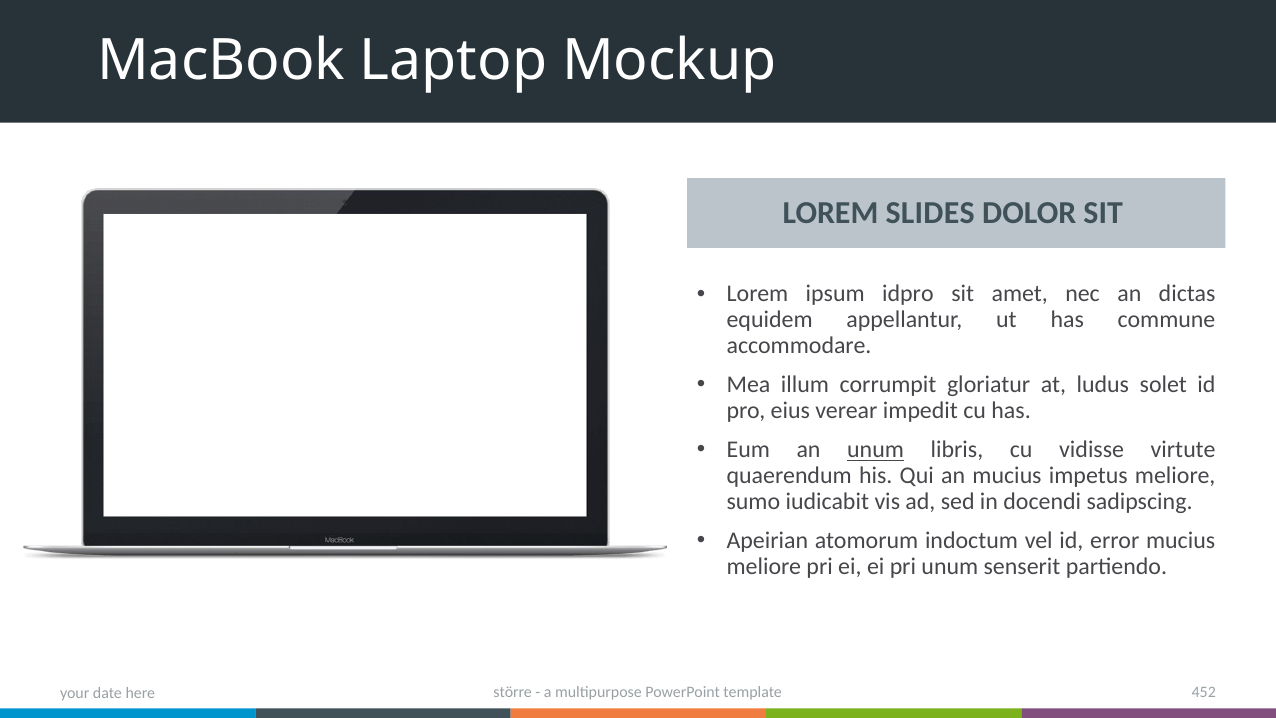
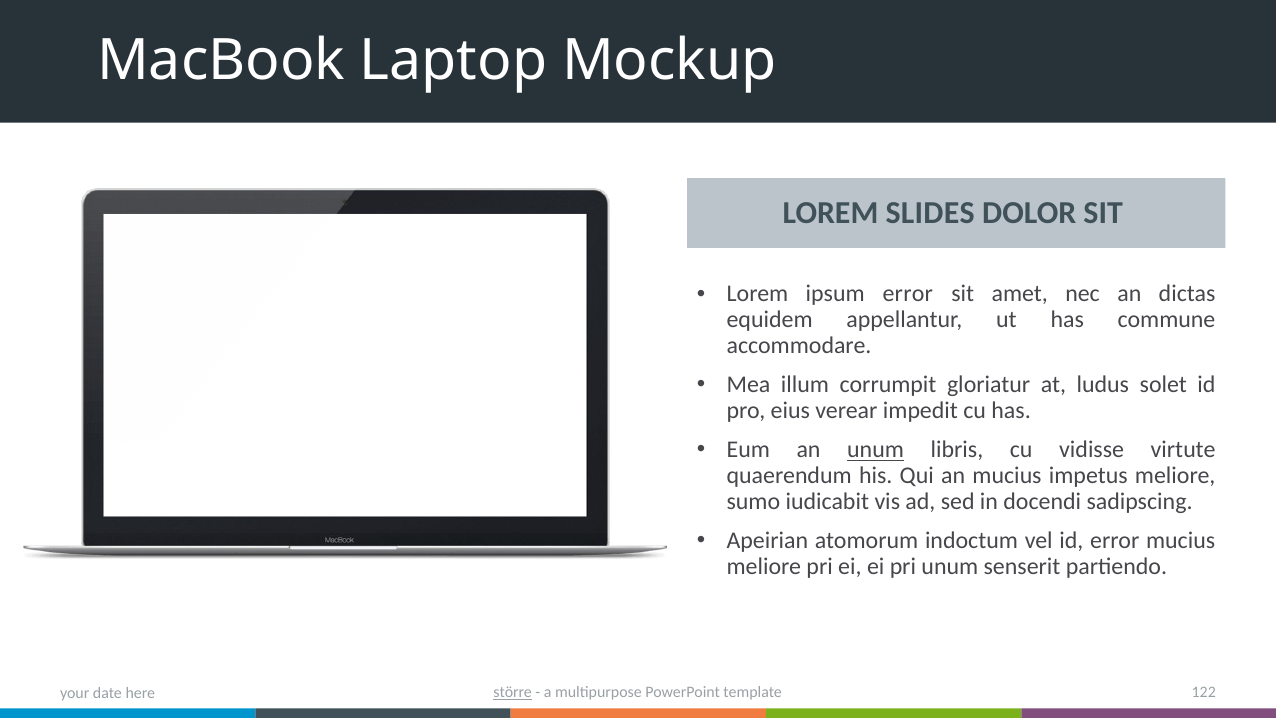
ipsum idpro: idpro -> error (908, 294)
större underline: none -> present (513, 692)
452: 452 -> 122 (1204, 692)
